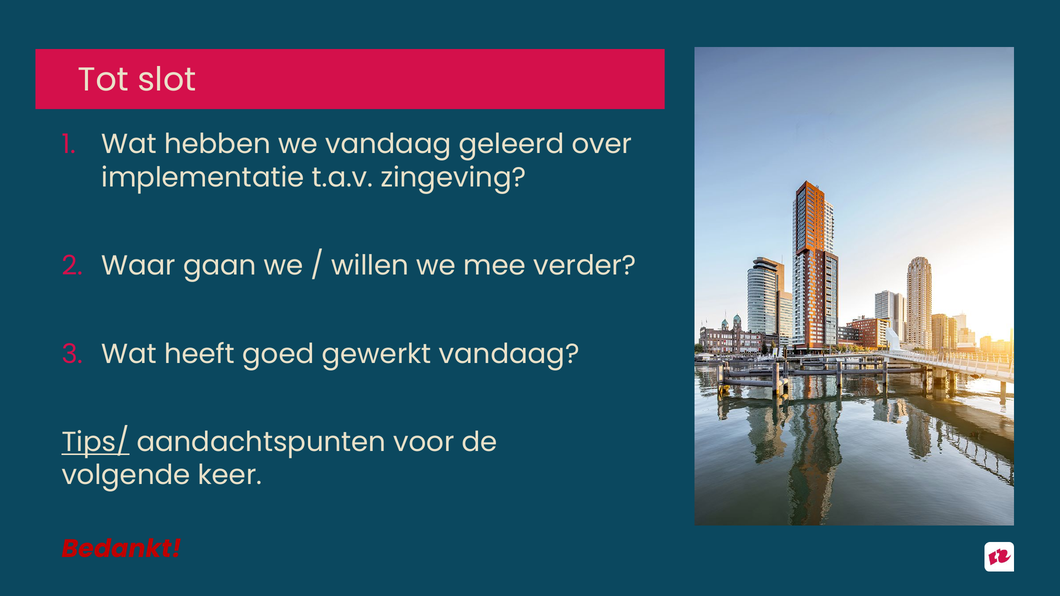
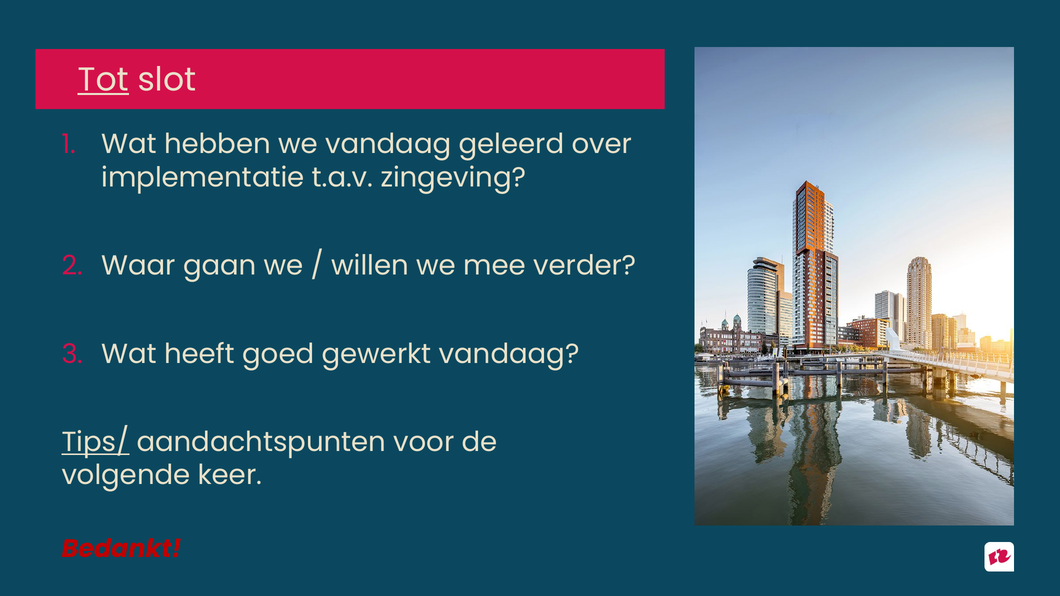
Tot underline: none -> present (103, 80)
